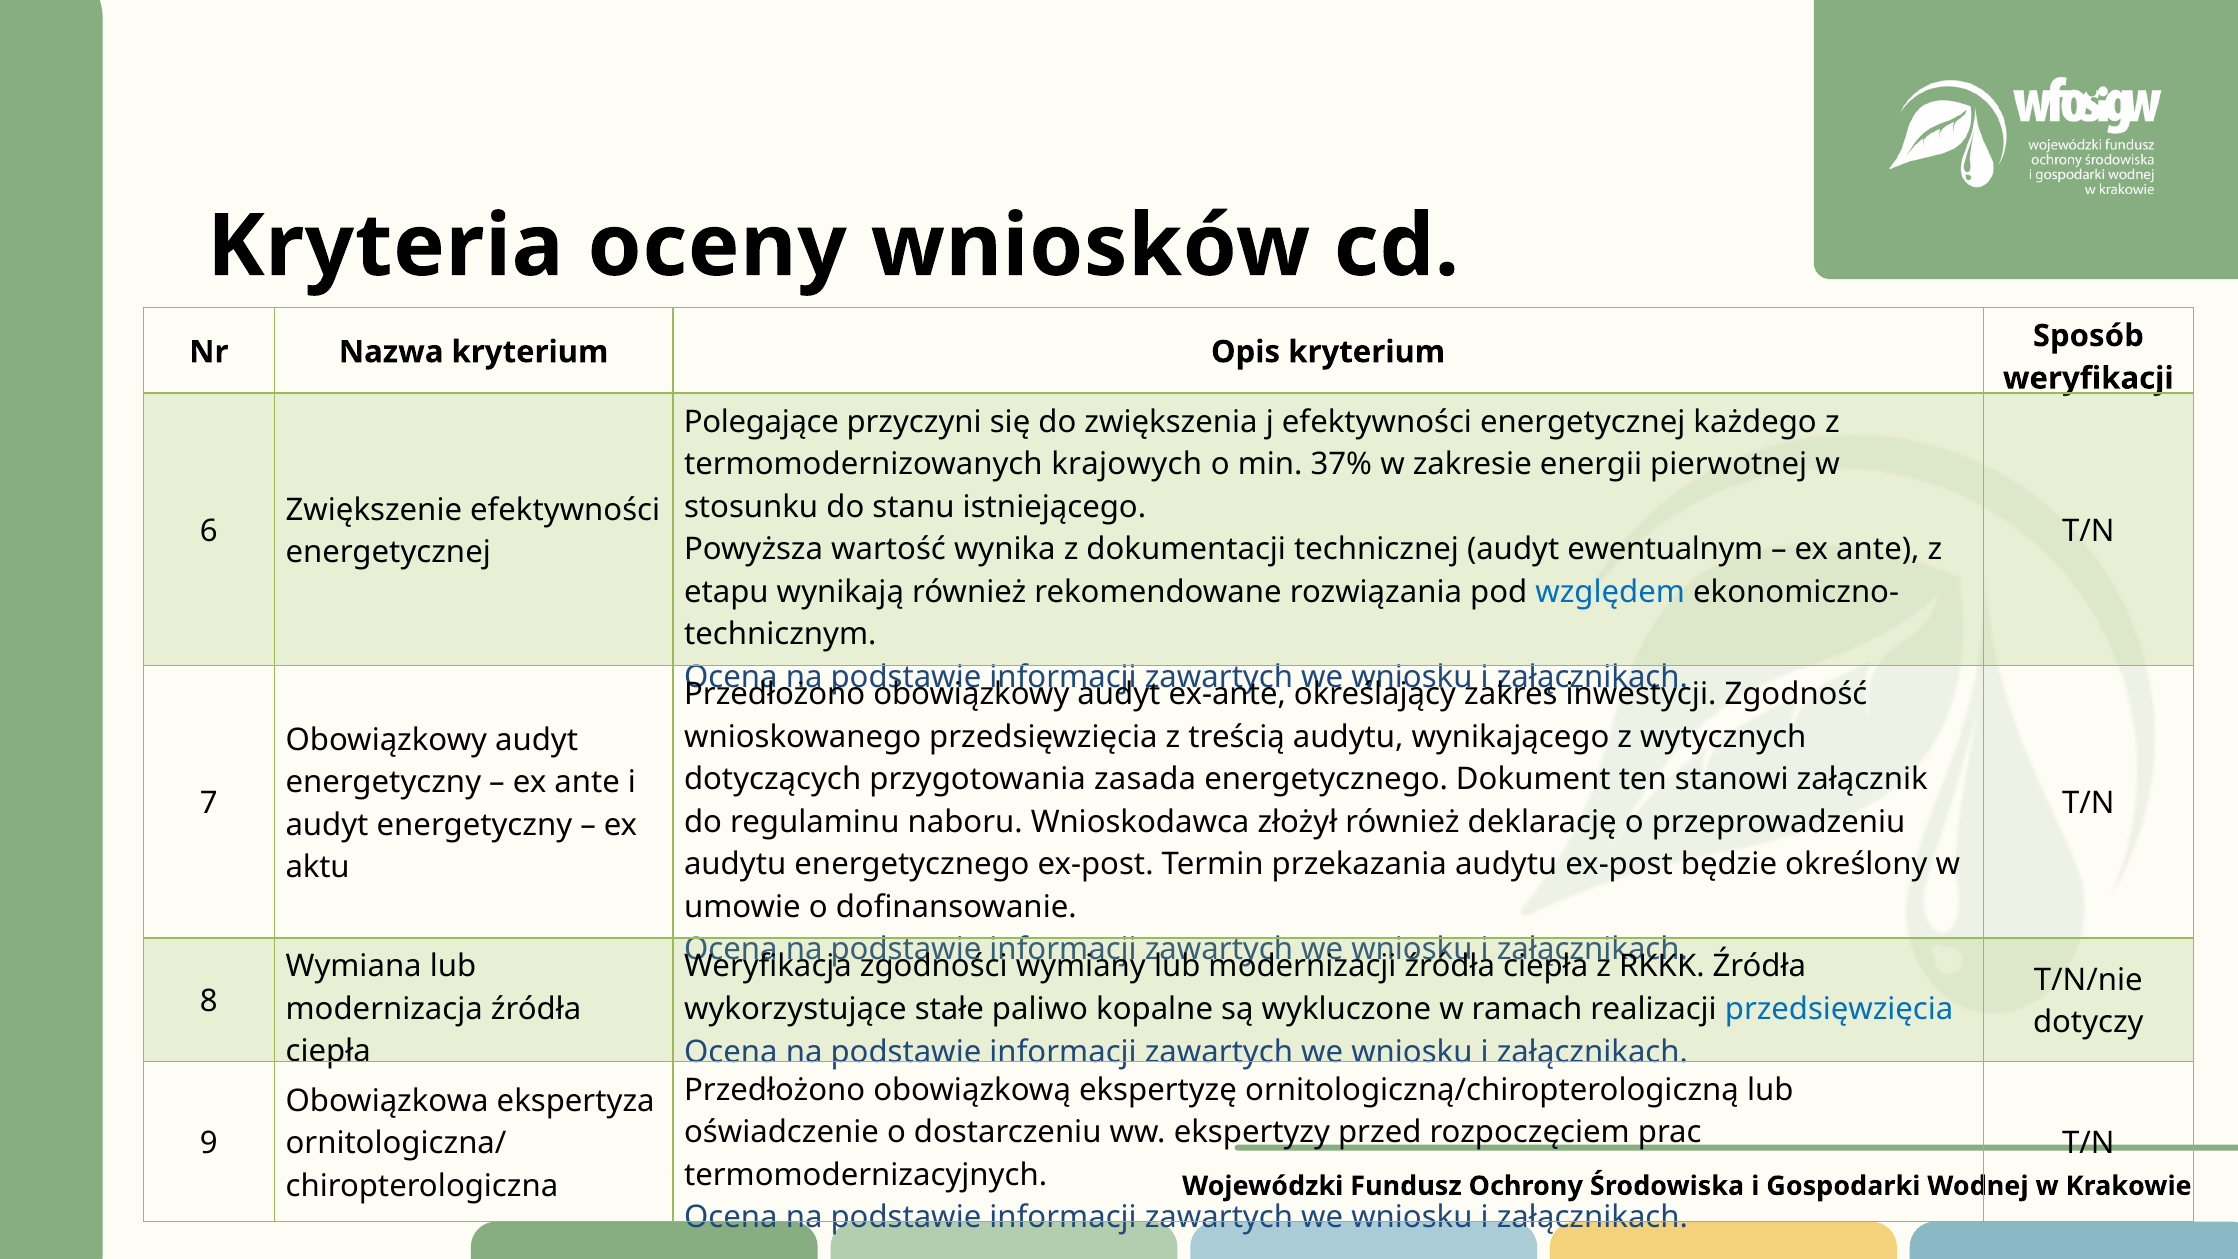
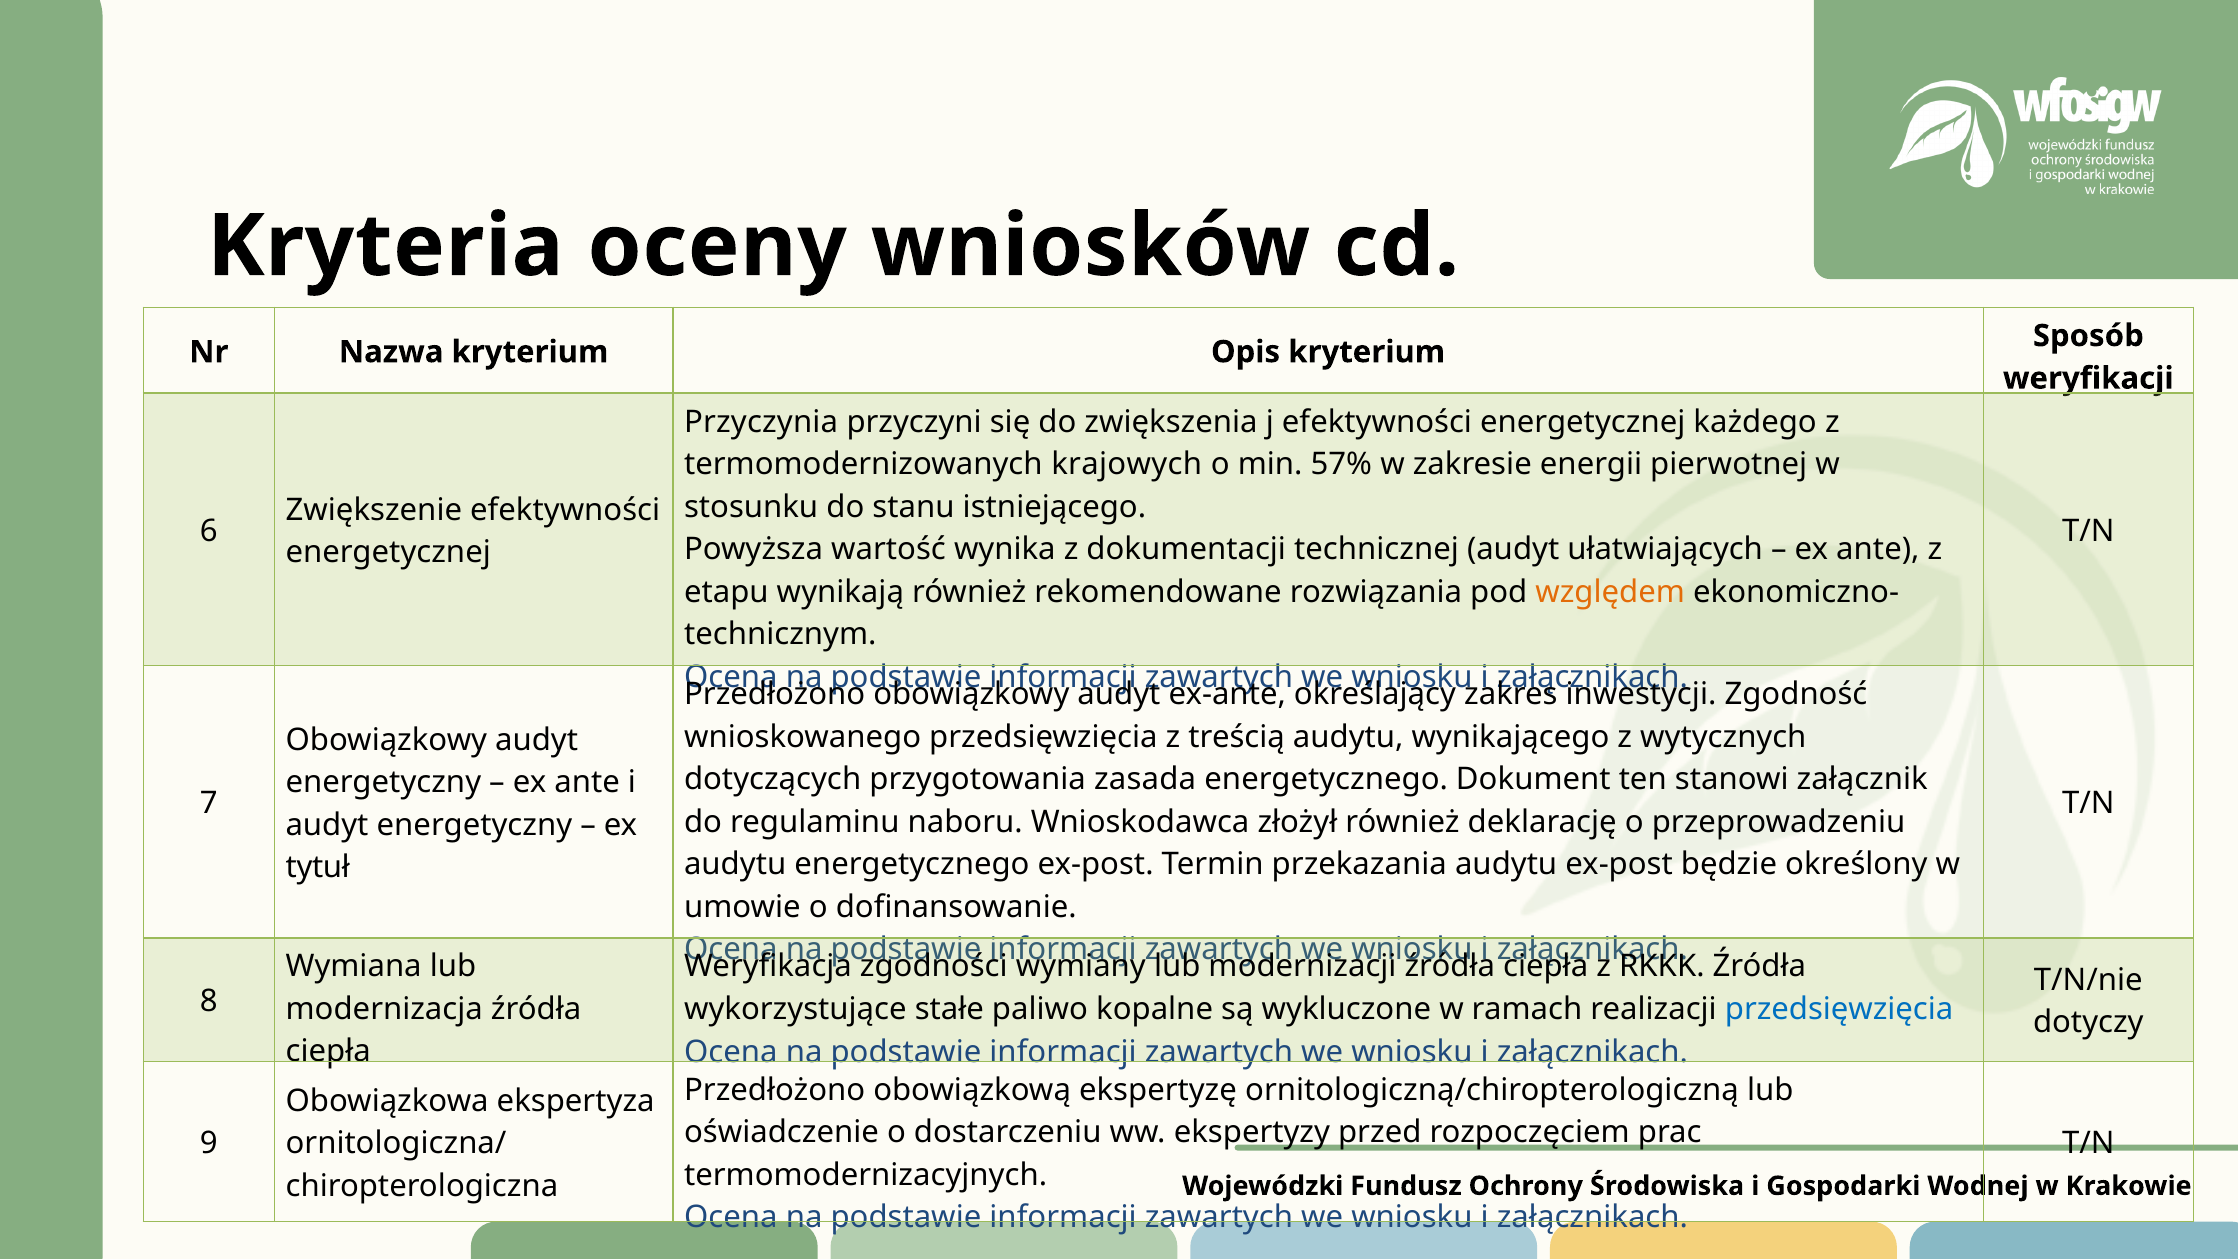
Polegające: Polegające -> Przyczynia (761, 422)
37%: 37% -> 57% (1341, 464)
ewentualnym: ewentualnym -> ułatwiających (1665, 549)
względem colour: blue -> orange (1610, 592)
aktu: aktu -> tytuł (318, 867)
